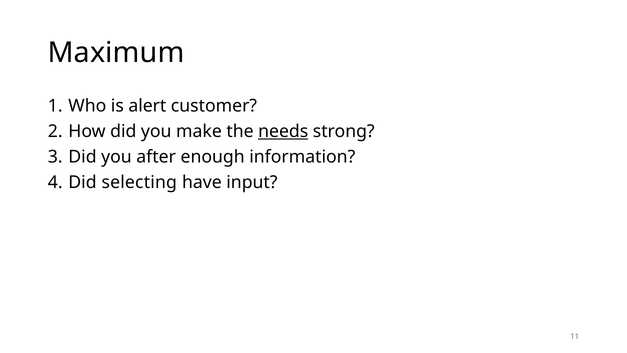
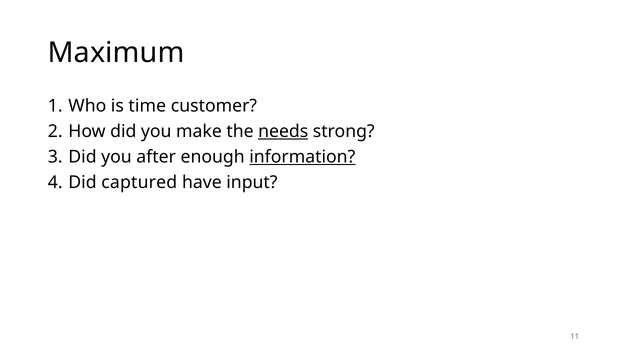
alert: alert -> time (147, 106)
information underline: none -> present (302, 157)
selecting: selecting -> captured (139, 182)
